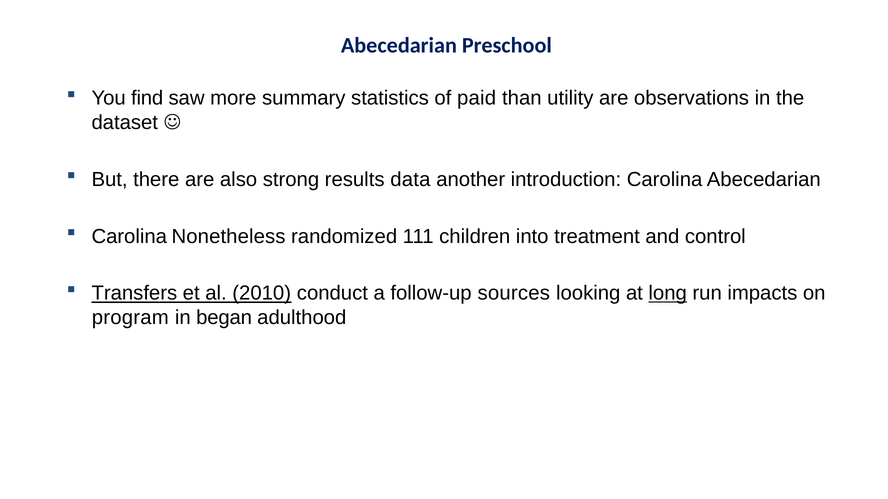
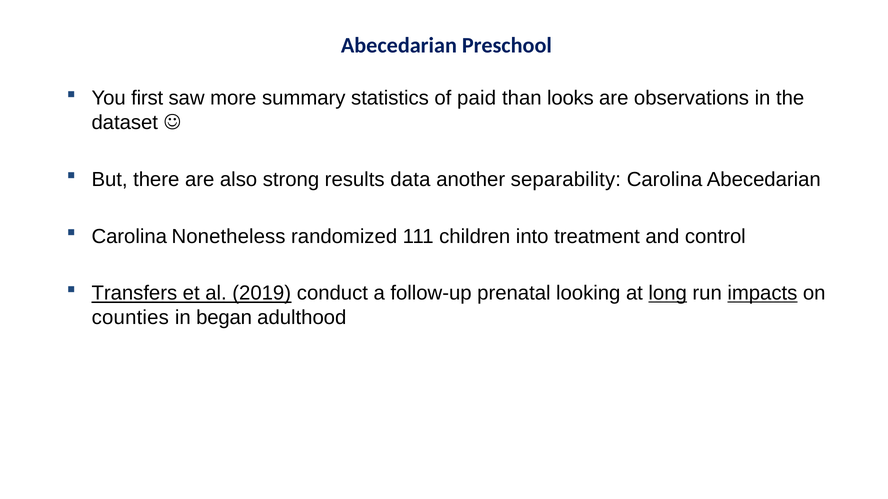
find: find -> first (147, 98)
utility: utility -> looks (570, 98)
introduction: introduction -> separability (566, 180)
2010: 2010 -> 2019 (262, 294)
sources: sources -> prenatal (514, 294)
impacts underline: none -> present (762, 294)
program: program -> counties (130, 318)
